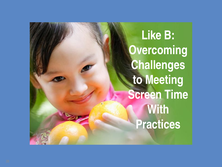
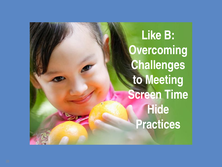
With: With -> Hide (158, 109)
